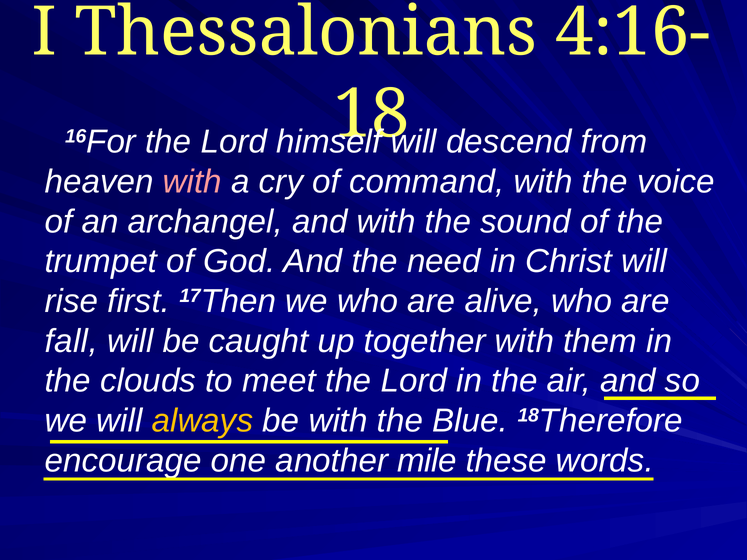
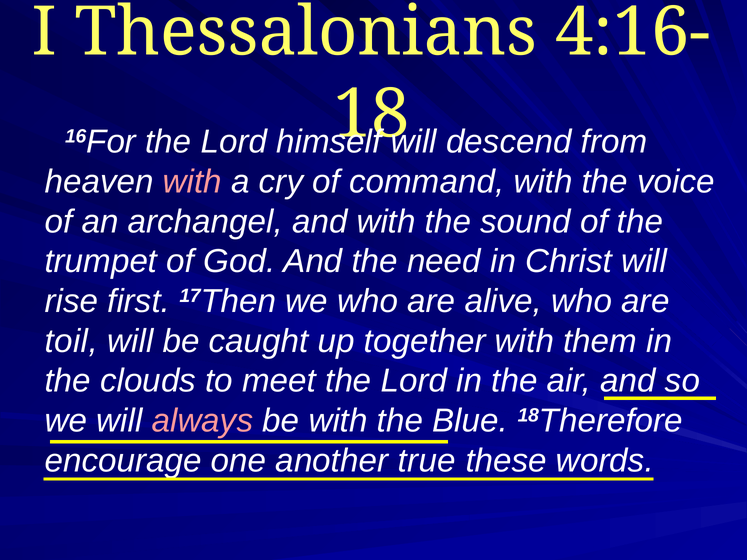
fall: fall -> toil (71, 341)
always colour: yellow -> pink (202, 421)
mile: mile -> true (427, 461)
